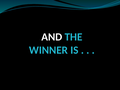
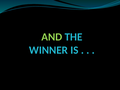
AND colour: white -> light green (52, 37)
